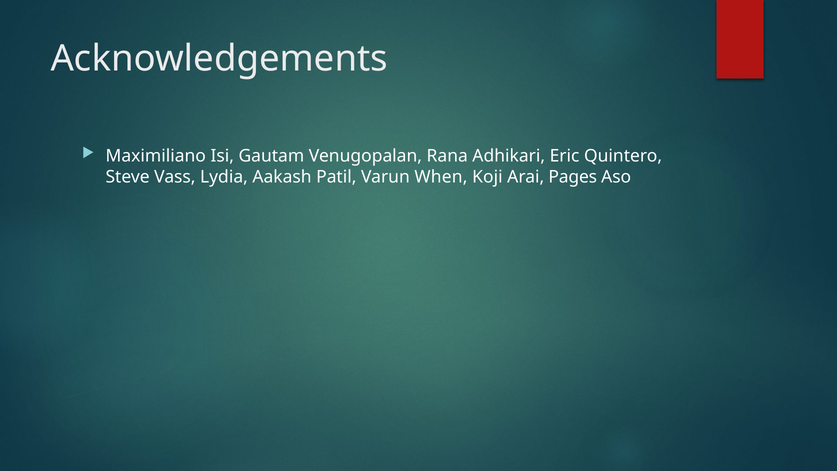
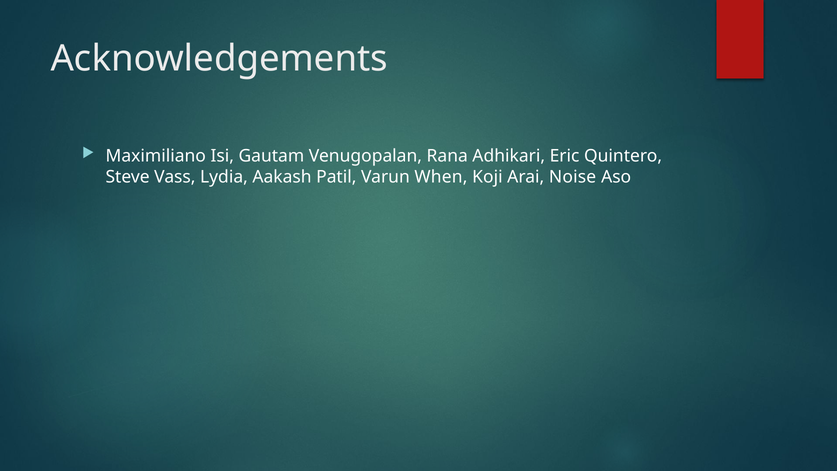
Pages: Pages -> Noise (573, 177)
